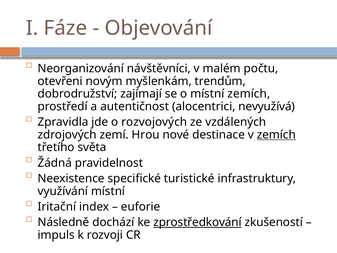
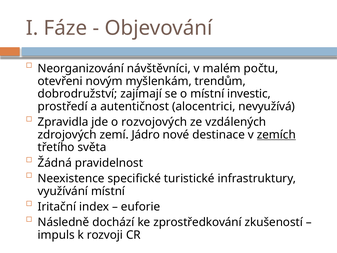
místní zemích: zemích -> investic (249, 94)
Hrou: Hrou -> Jádro (146, 135)
zprostředkování underline: present -> none (198, 222)
